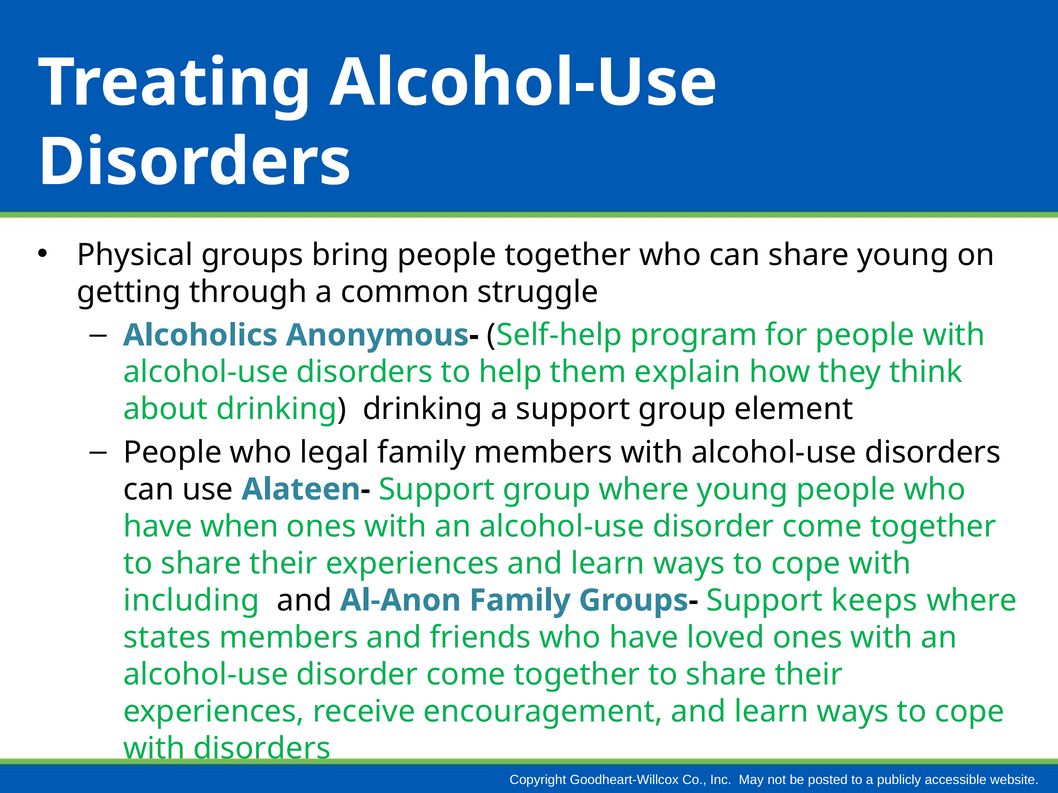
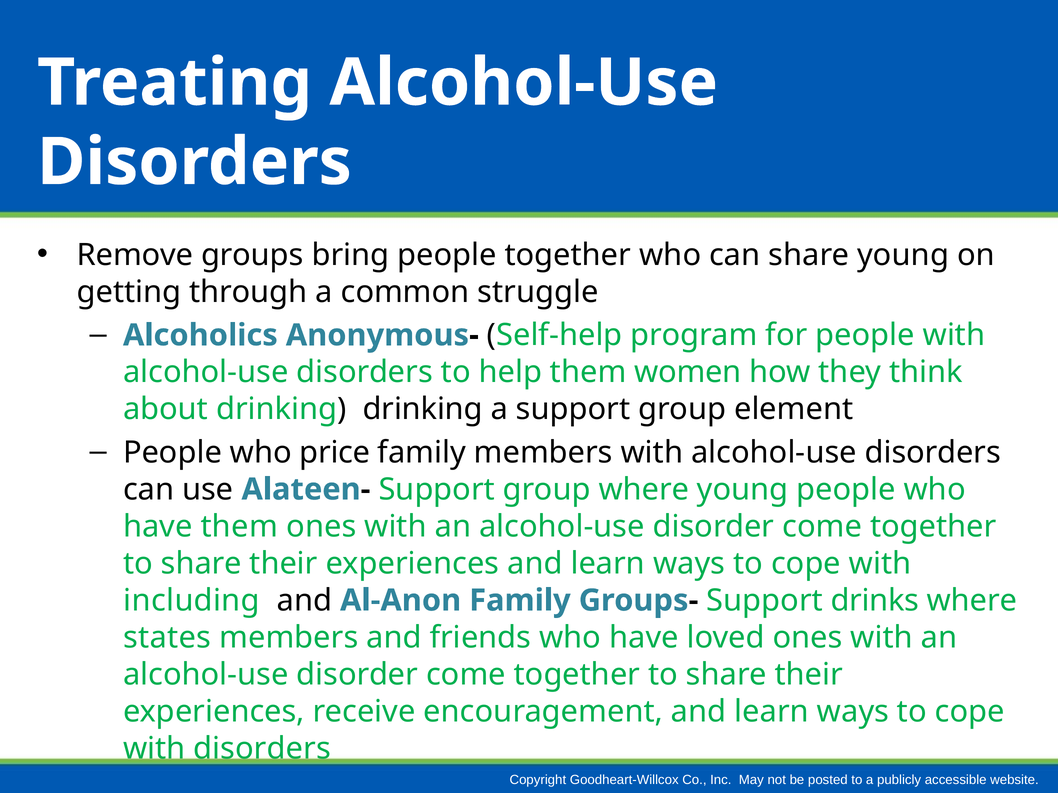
Physical: Physical -> Remove (135, 255)
explain: explain -> women (688, 372)
legal: legal -> price (335, 453)
have when: when -> them (239, 527)
keeps: keeps -> drinks (875, 601)
